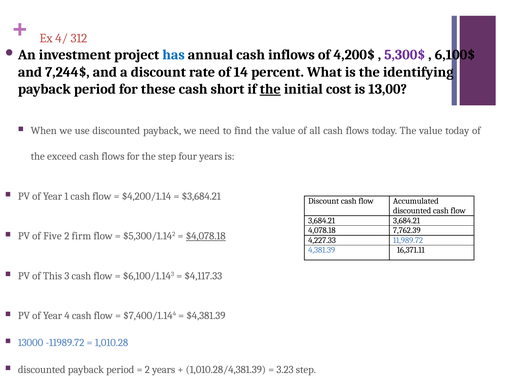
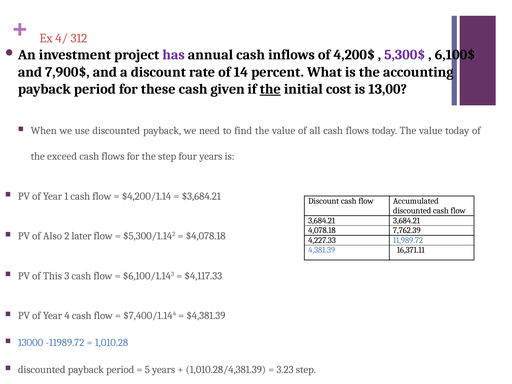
has colour: blue -> purple (174, 55)
7,244$: 7,244$ -> 7,900$ (67, 72)
identifying: identifying -> accounting (418, 72)
short: short -> given (228, 89)
Five: Five -> Also (52, 236)
firm: firm -> later (81, 236)
$4,078.18 underline: present -> none (206, 236)
2: 2 -> 5 (147, 370)
